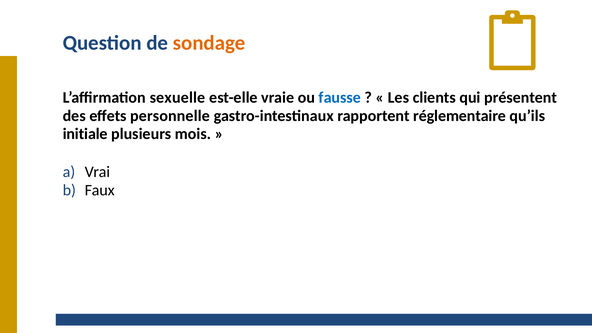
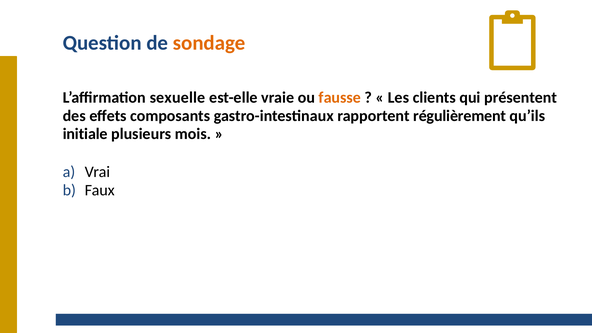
fausse colour: blue -> orange (340, 97)
personnelle: personnelle -> composants (170, 116)
réglementaire: réglementaire -> régulièrement (460, 116)
